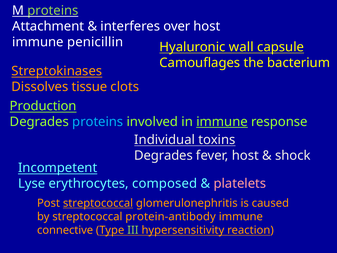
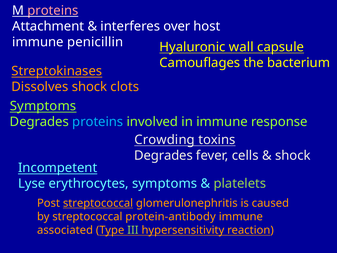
proteins colour: light green -> pink (53, 10)
Dissolves tissue: tissue -> shock (89, 87)
Production: Production -> Symptoms (43, 106)
immune underline: present -> none (222, 122)
Individual: Individual -> Crowding (165, 140)
fever host: host -> cells (245, 155)
erythrocytes composed: composed -> symptoms (165, 183)
platelets colour: pink -> light green (240, 183)
connective: connective -> associated (65, 230)
